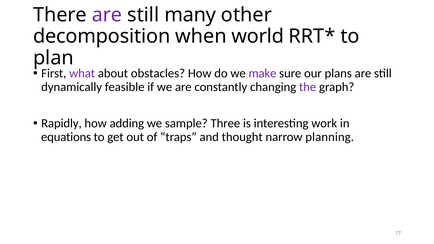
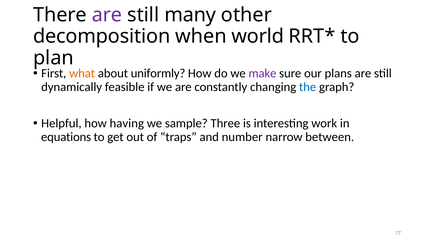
what colour: purple -> orange (82, 73)
obstacles: obstacles -> uniformly (158, 73)
the colour: purple -> blue (308, 87)
Rapidly: Rapidly -> Helpful (61, 123)
adding: adding -> having (127, 123)
thought: thought -> number (242, 137)
planning: planning -> between (330, 137)
